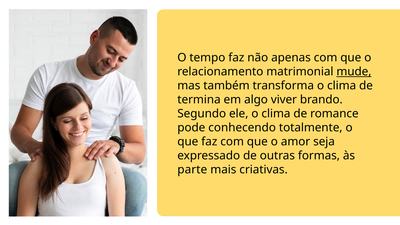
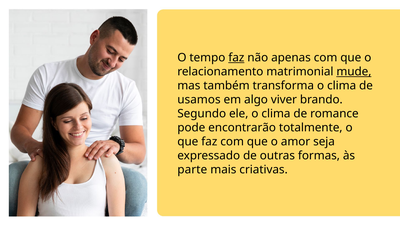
faz underline: none -> present (236, 58)
termina: termina -> usamos (199, 100)
conhecendo: conhecendo -> encontrarão (242, 128)
